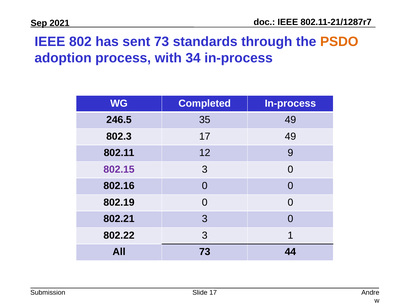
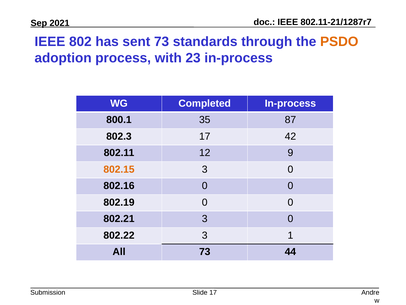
34: 34 -> 23 (193, 58)
246.5: 246.5 -> 800.1 (119, 120)
35 49: 49 -> 87 (290, 120)
17 49: 49 -> 42 (290, 136)
802.15 colour: purple -> orange (119, 169)
